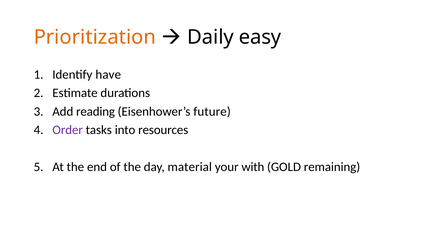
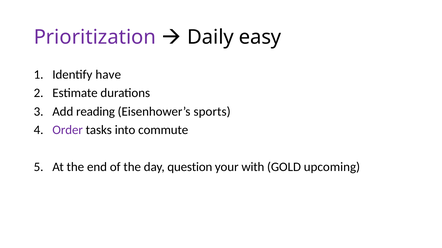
Prioritization colour: orange -> purple (95, 37)
future: future -> sports (212, 112)
resources: resources -> commute (163, 130)
material: material -> question (190, 167)
remaining: remaining -> upcoming (332, 167)
